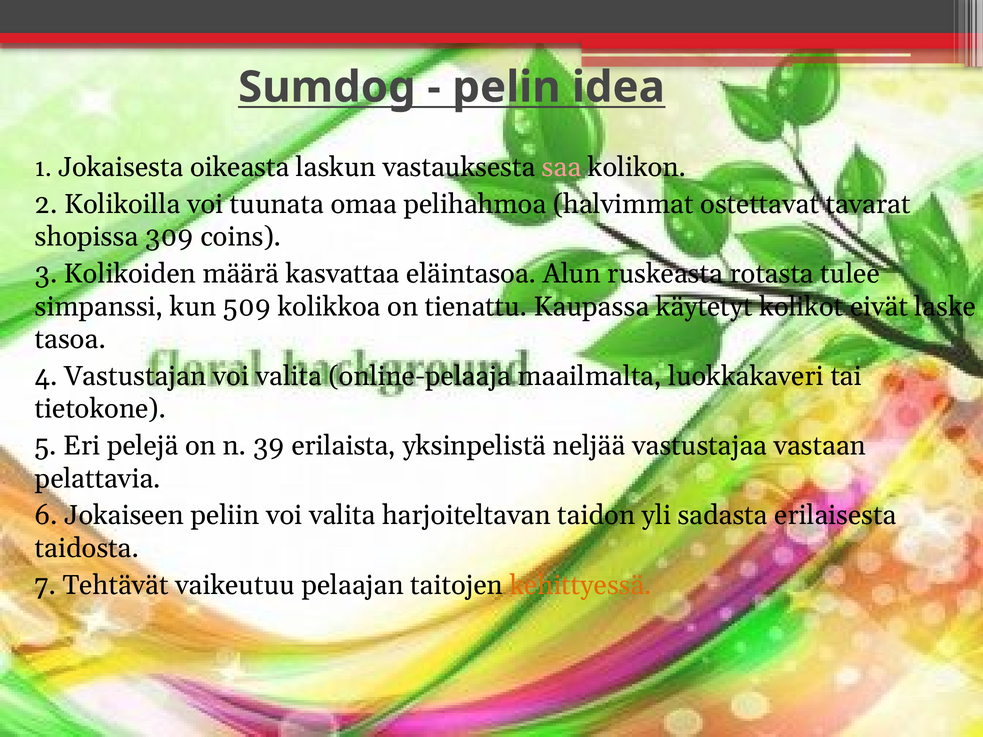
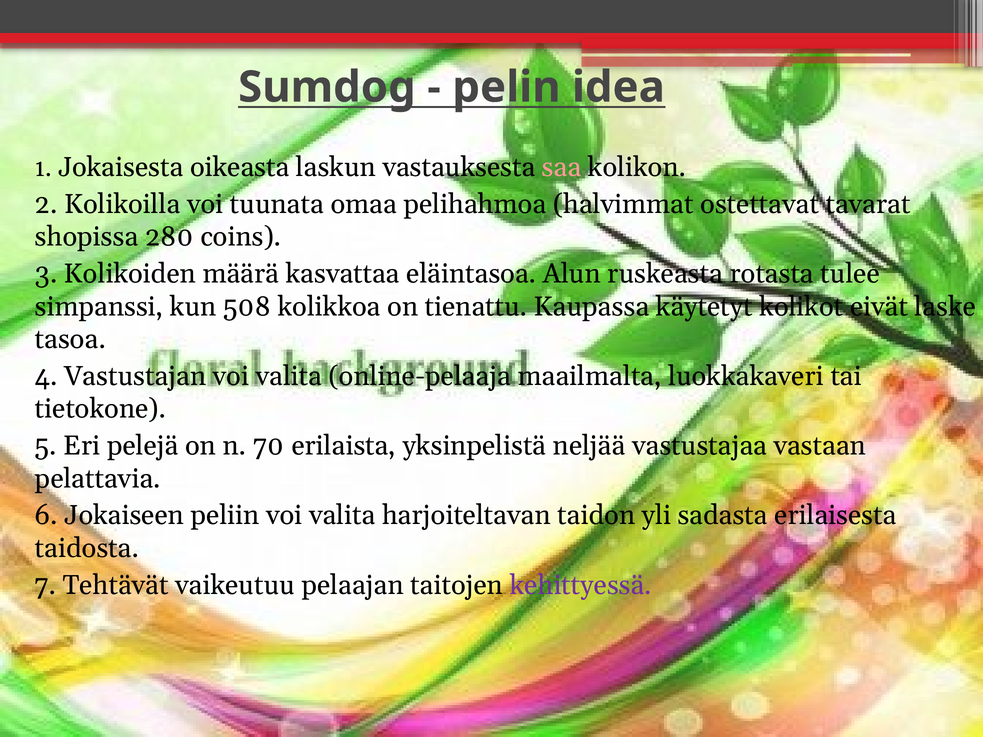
309: 309 -> 280 (169, 237)
509: 509 -> 508 (247, 307)
39: 39 -> 70 (269, 446)
kehittyessä colour: orange -> purple (581, 585)
